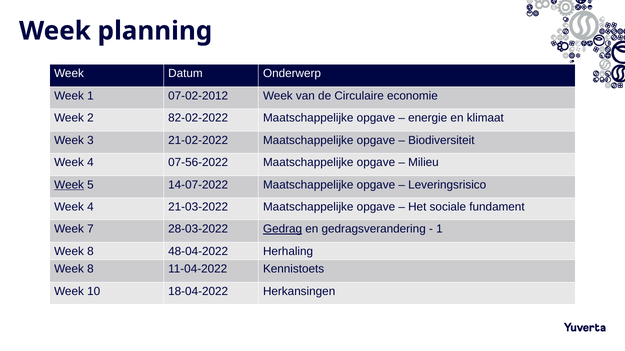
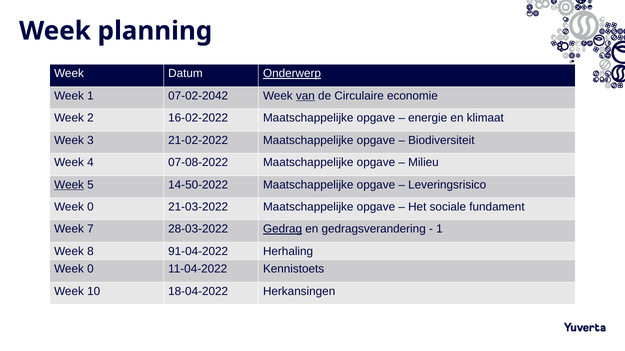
Onderwerp underline: none -> present (292, 74)
07-02-2012: 07-02-2012 -> 07-02-2042 (198, 96)
van underline: none -> present (305, 96)
82-02-2022: 82-02-2022 -> 16-02-2022 (198, 118)
07-56-2022: 07-56-2022 -> 07-08-2022 (198, 163)
14-07-2022: 14-07-2022 -> 14-50-2022 (198, 185)
4: 4 -> 0 (90, 207)
48-04-2022: 48-04-2022 -> 91-04-2022 (198, 252)
8: 8 -> 0 (90, 269)
